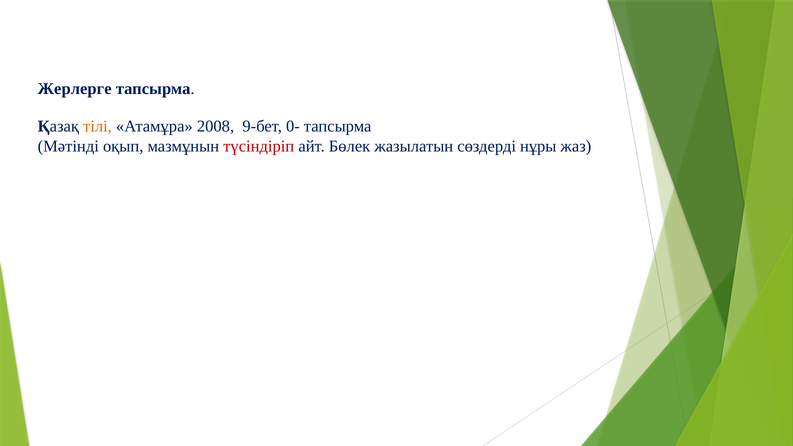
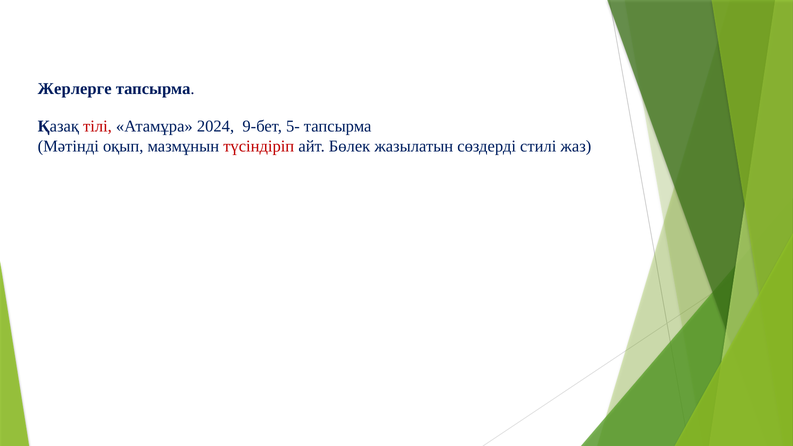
тілі colour: orange -> red (97, 126)
2008: 2008 -> 2024 (216, 126)
0-: 0- -> 5- (293, 126)
нұры: нұры -> стилі (538, 146)
